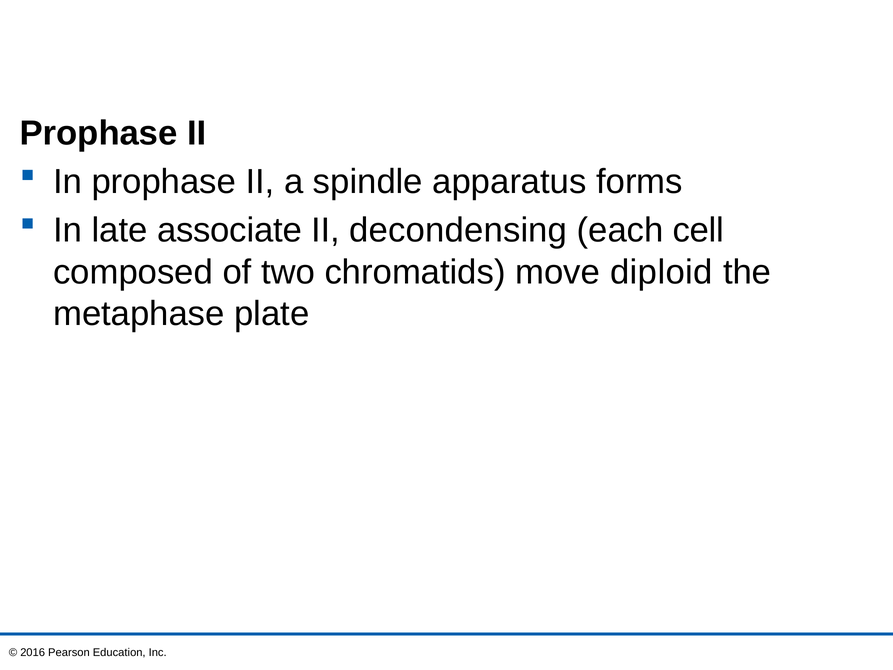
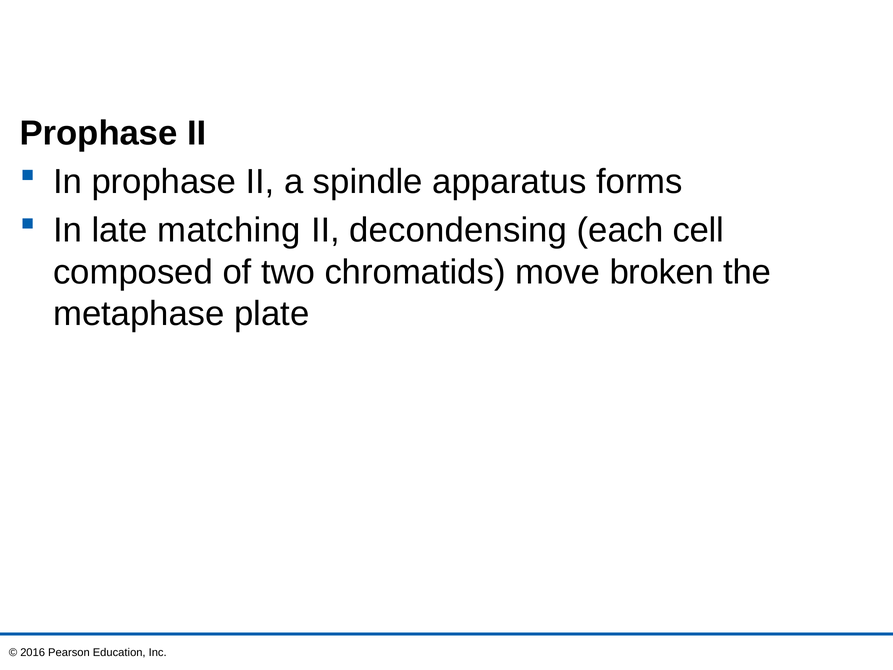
associate: associate -> matching (229, 230)
diploid: diploid -> broken (662, 272)
